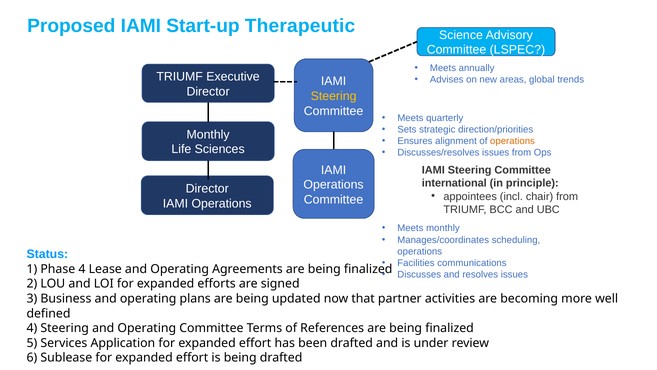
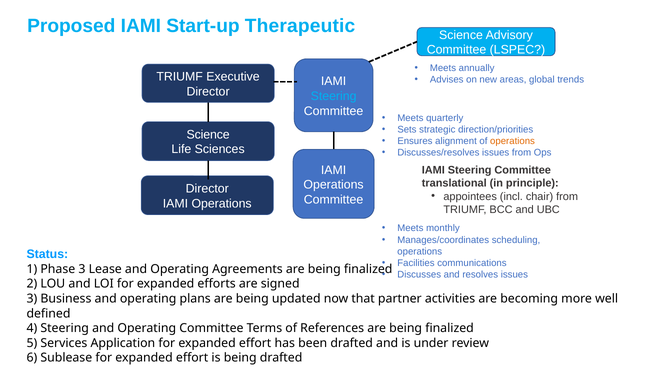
Steering colour: yellow -> light blue (334, 96)
Monthly: Monthly -> Science (208, 134)
international: international -> translational (454, 183)
Phase 4: 4 -> 3 (82, 269)
